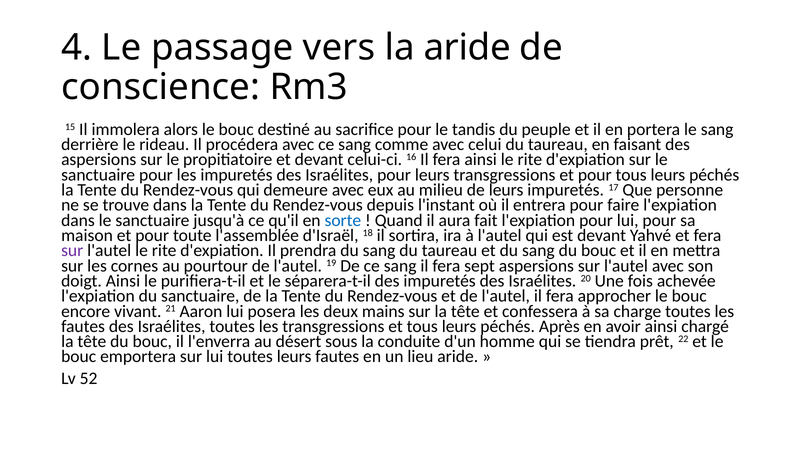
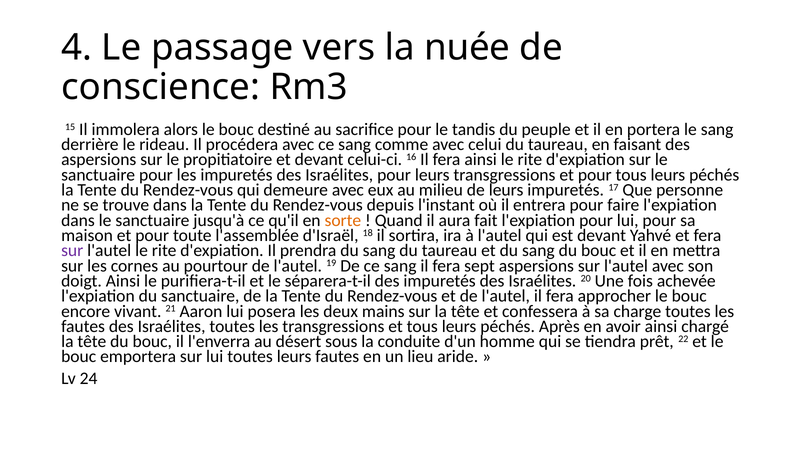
la aride: aride -> nuée (467, 48)
sorte colour: blue -> orange (343, 220)
52: 52 -> 24 (89, 379)
